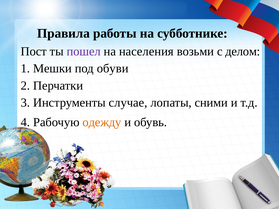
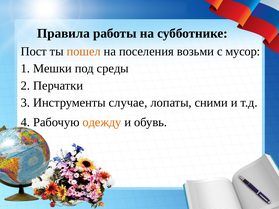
пошел colour: purple -> orange (84, 51)
населения: населения -> поселения (146, 51)
делом: делом -> мусор (243, 51)
обуви: обуви -> среды (113, 69)
